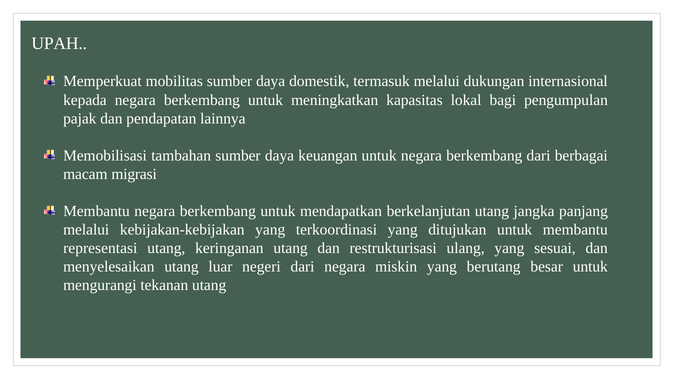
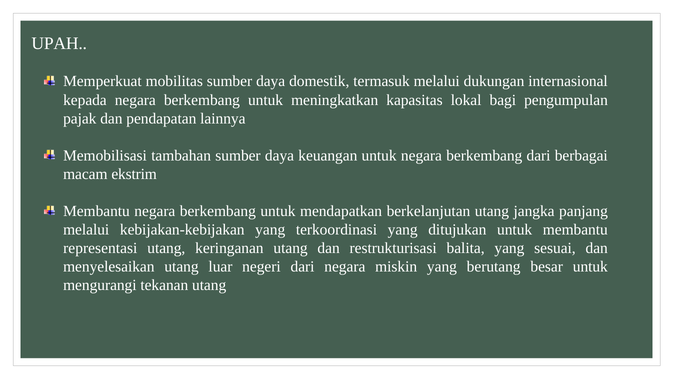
migrasi: migrasi -> ekstrim (134, 174)
ulang: ulang -> balita (466, 248)
